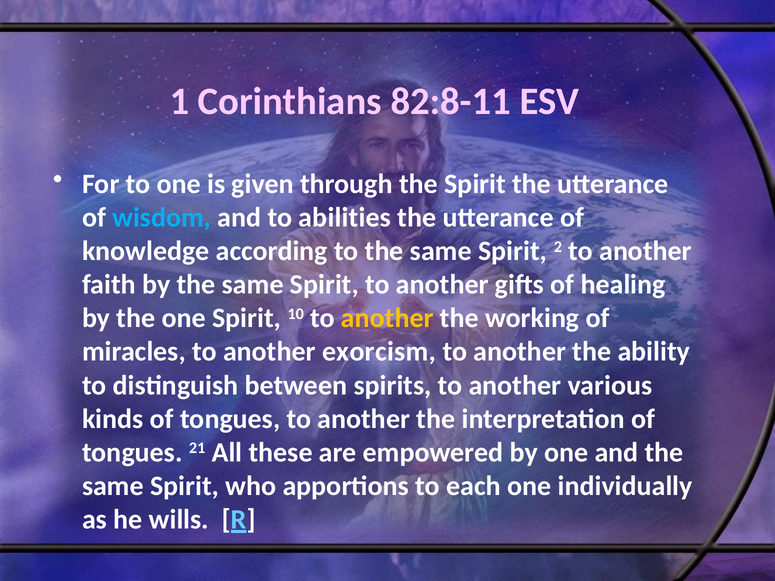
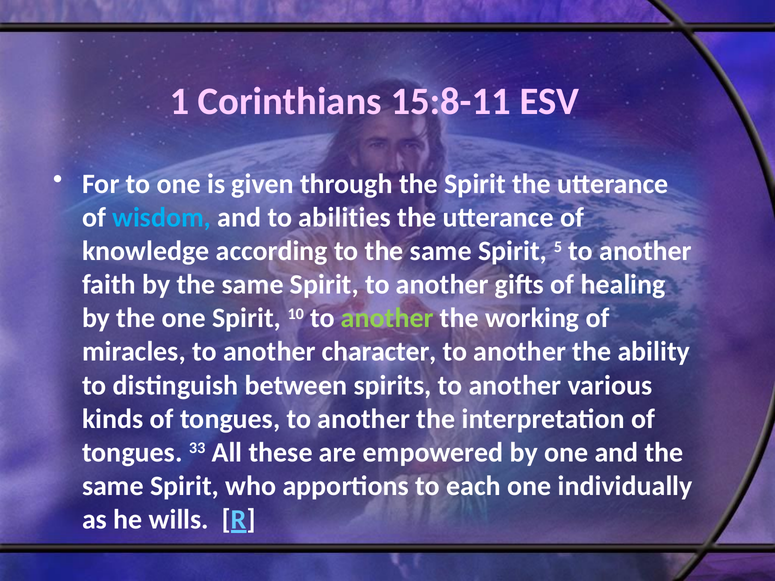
82:8-11: 82:8-11 -> 15:8-11 (451, 102)
2: 2 -> 5 (558, 247)
another colour: yellow -> light green (387, 318)
exorcism: exorcism -> character (379, 352)
21: 21 -> 33 (197, 448)
